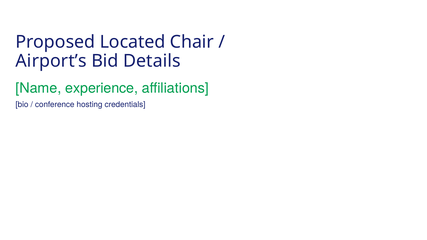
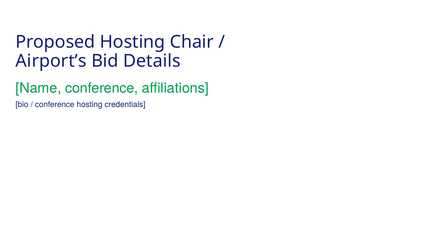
Proposed Located: Located -> Hosting (132, 42)
Name experience: experience -> conference (102, 88)
